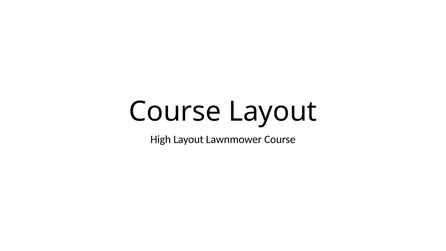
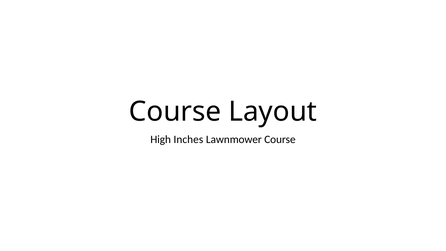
High Layout: Layout -> Inches (188, 139)
